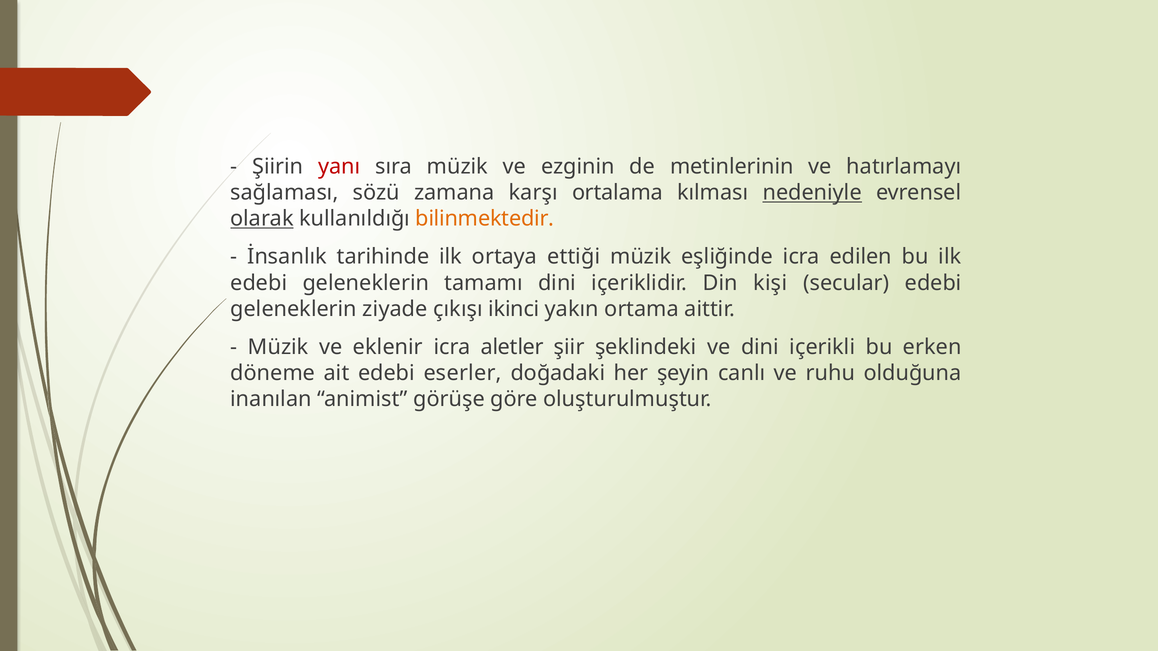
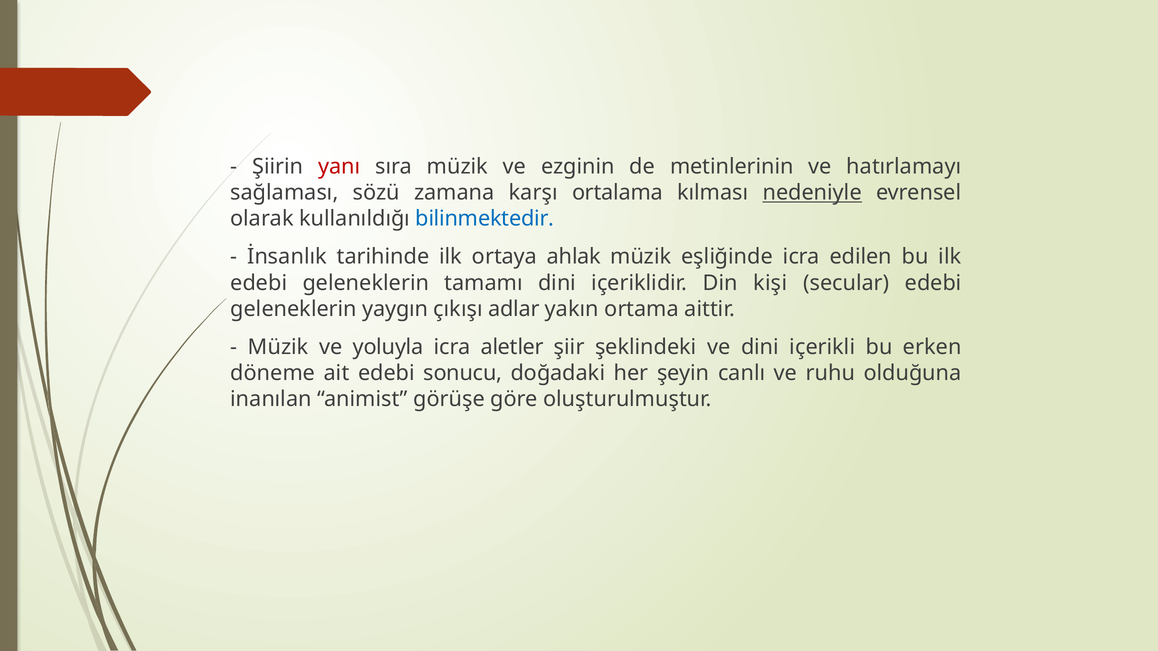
olarak underline: present -> none (262, 219)
bilinmektedir colour: orange -> blue (485, 219)
ettiği: ettiği -> ahlak (574, 257)
ziyade: ziyade -> yaygın (395, 309)
ikinci: ikinci -> adlar (514, 309)
eklenir: eklenir -> yoluyla (388, 347)
eserler: eserler -> sonucu (463, 373)
